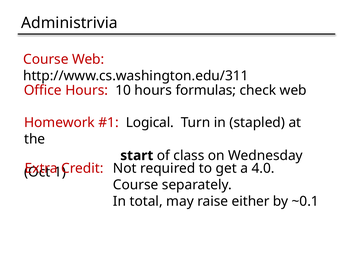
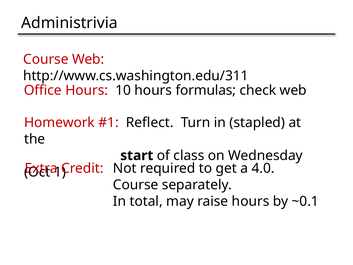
Logical: Logical -> Reflect (150, 122)
raise either: either -> hours (251, 201)
